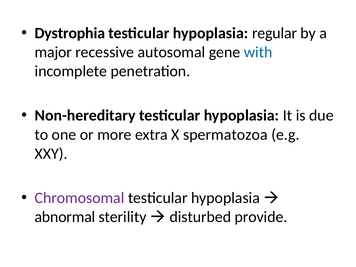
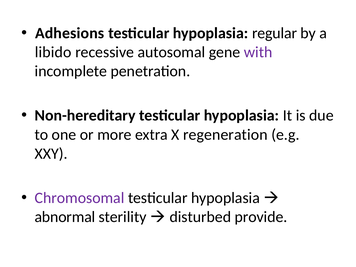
Dystrophia: Dystrophia -> Adhesions (70, 33)
major: major -> libido (53, 52)
with colour: blue -> purple (258, 52)
spermatozoa: spermatozoa -> regeneration (225, 135)
